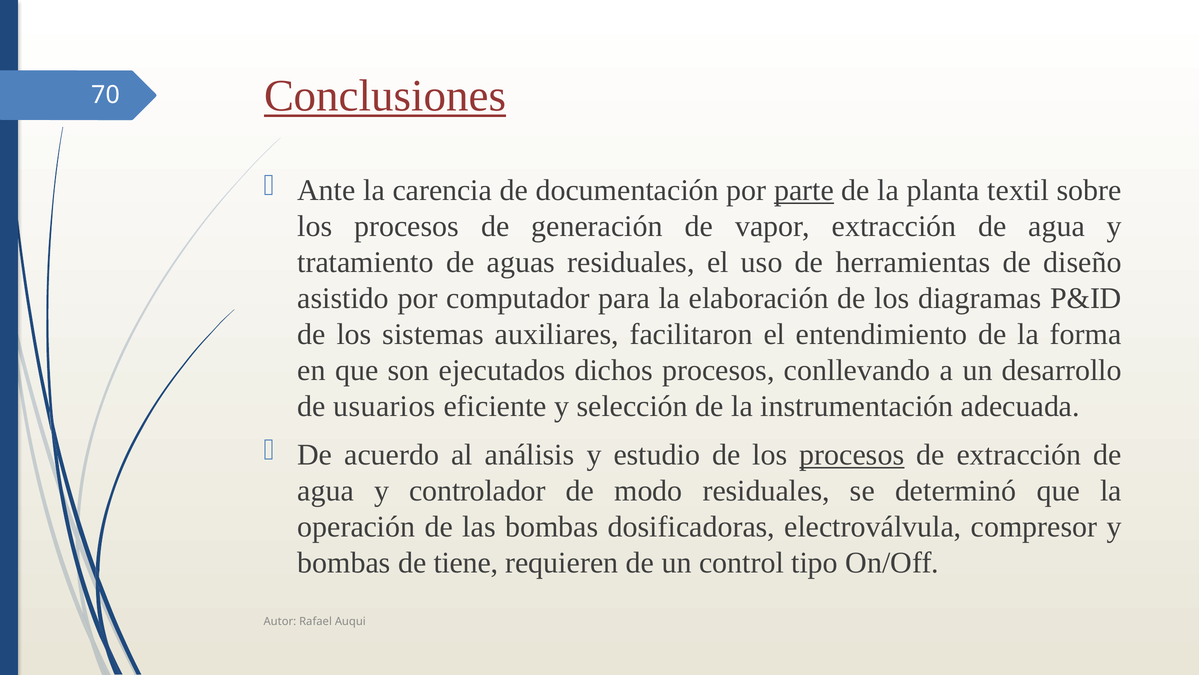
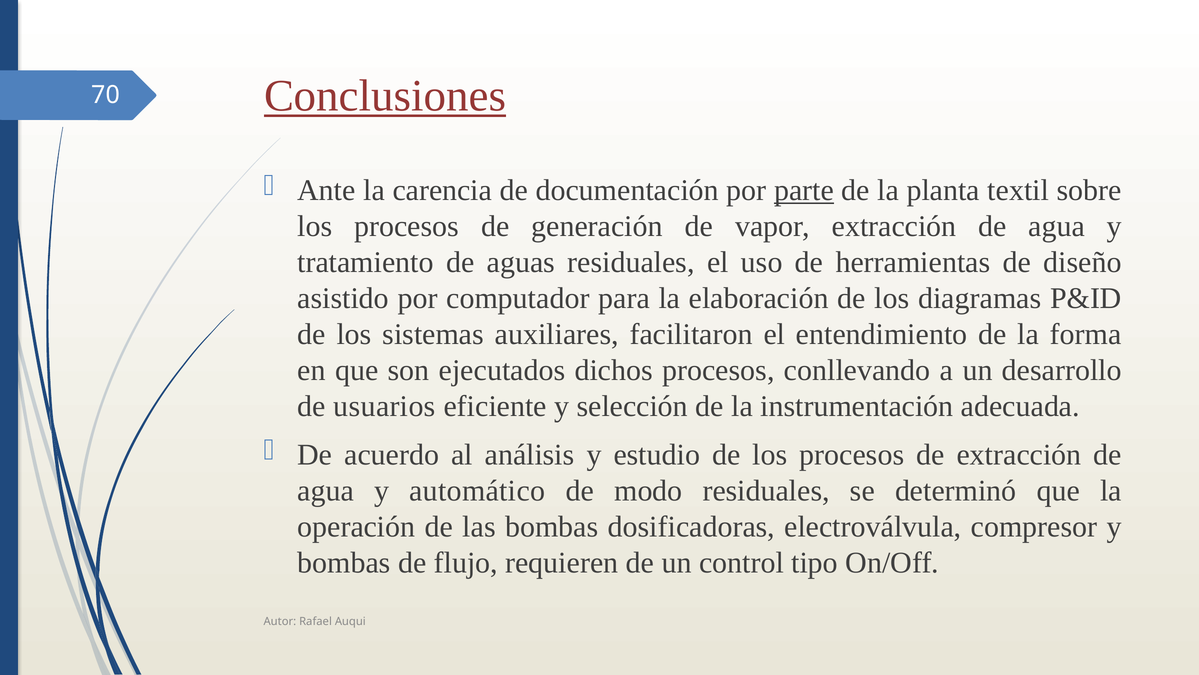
procesos underline: present -> none (852, 455)
controlador: controlador -> automático (477, 490)
tiene: tiene -> flujo (466, 562)
